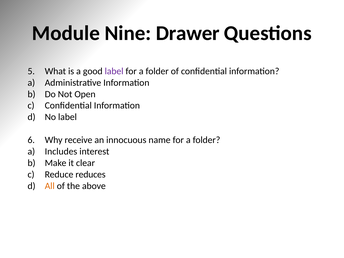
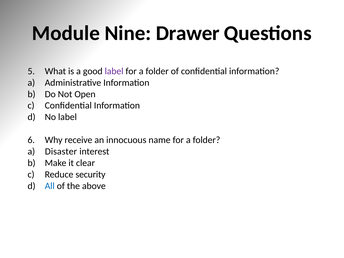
Includes: Includes -> Disaster (61, 151)
reduces: reduces -> security (91, 174)
All colour: orange -> blue (50, 186)
